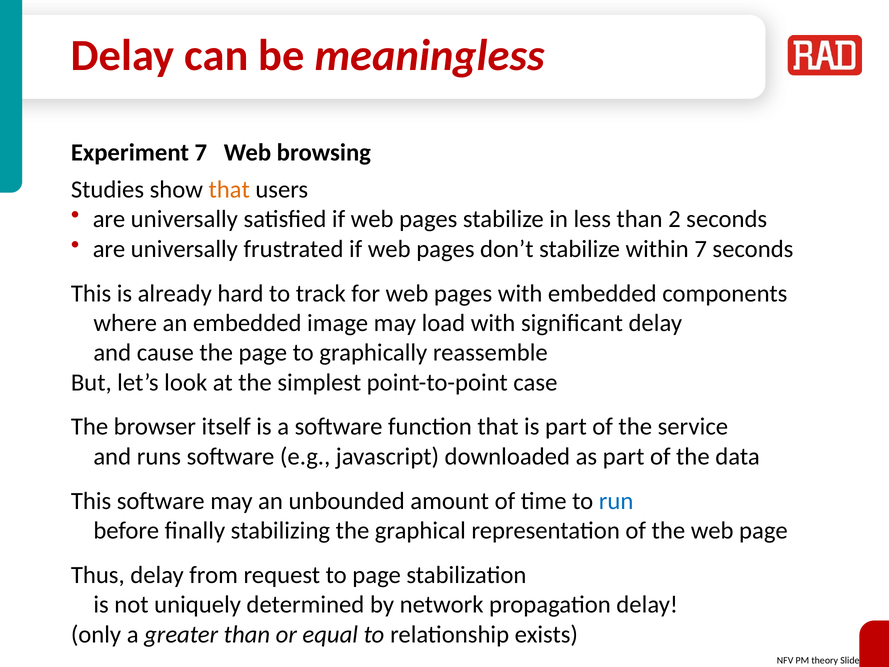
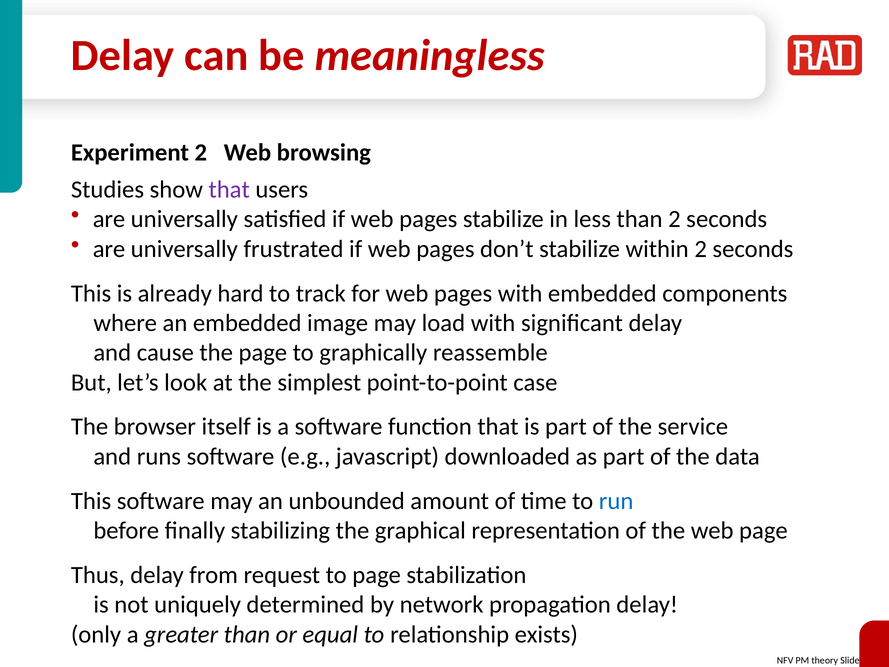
Experiment 7: 7 -> 2 (201, 152)
that colour: orange -> purple (229, 190)
within 7: 7 -> 2 (701, 249)
